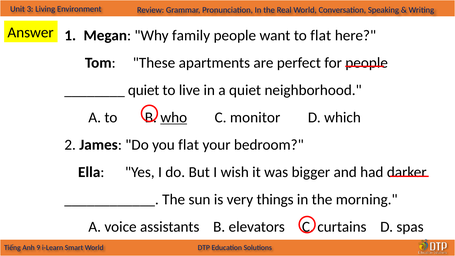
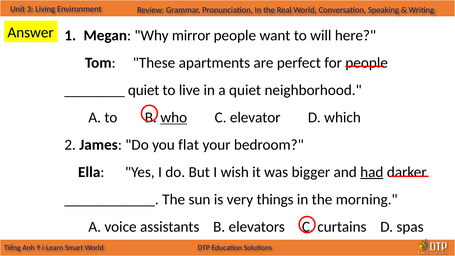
family: family -> mirror (191, 36)
to flat: flat -> will (321, 36)
monitor: monitor -> elevator (255, 117)
had underline: none -> present (372, 172)
